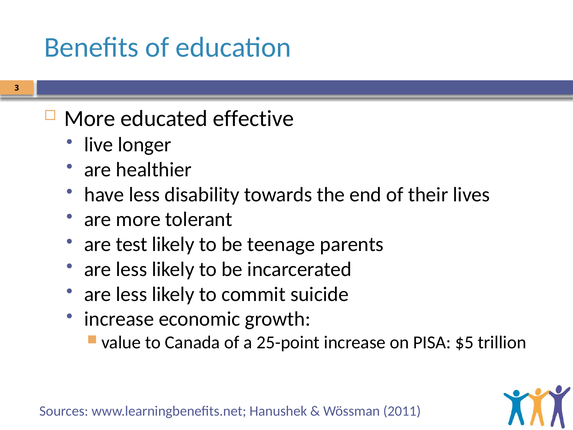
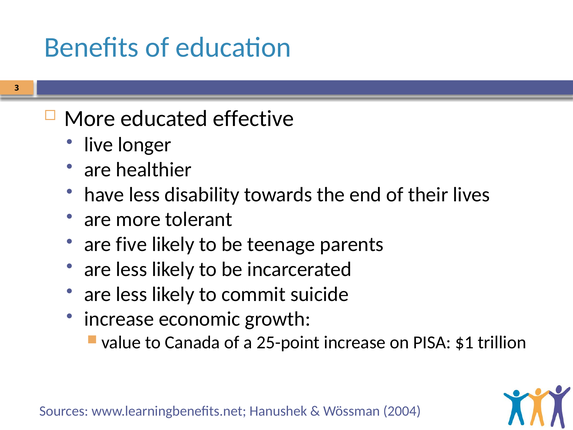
test: test -> five (131, 244)
$5: $5 -> $1 (464, 342)
2011: 2011 -> 2004 (402, 411)
